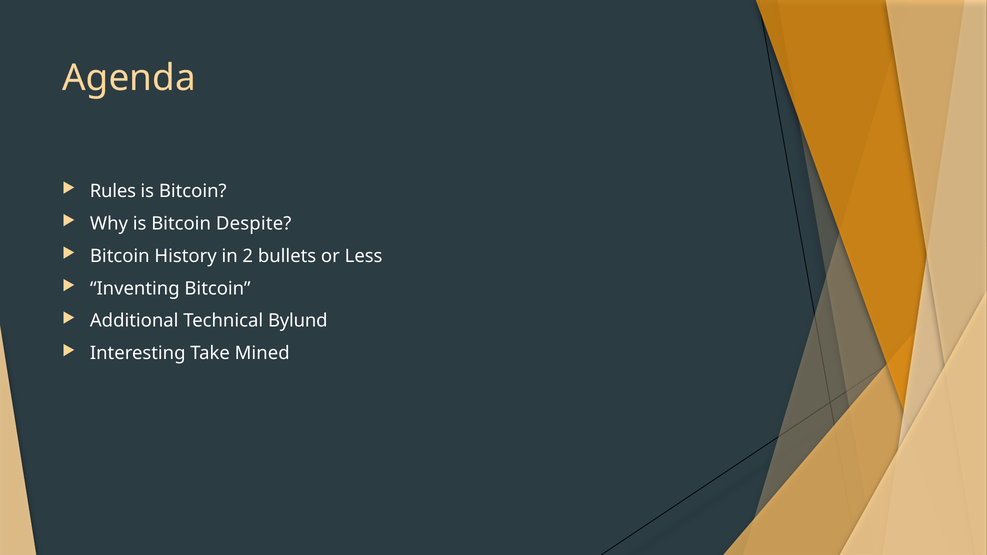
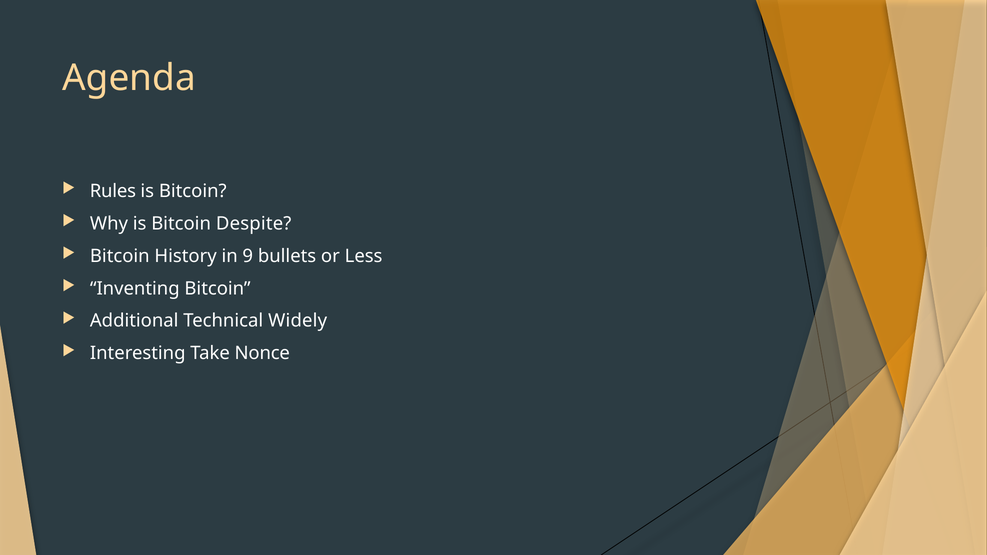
2: 2 -> 9 (248, 256)
Bylund: Bylund -> Widely (298, 321)
Mined: Mined -> Nonce (262, 353)
